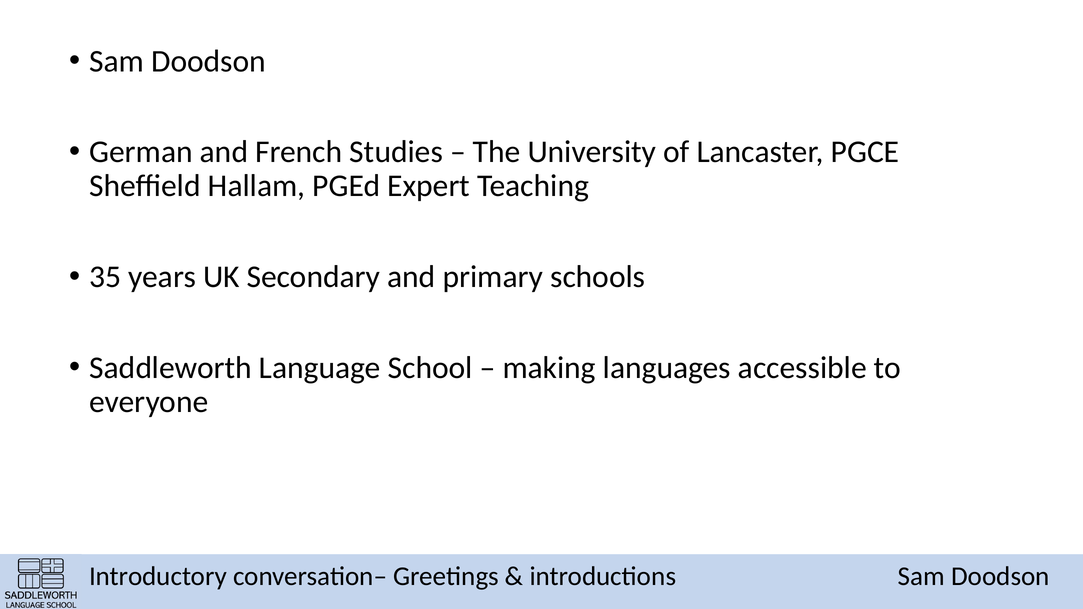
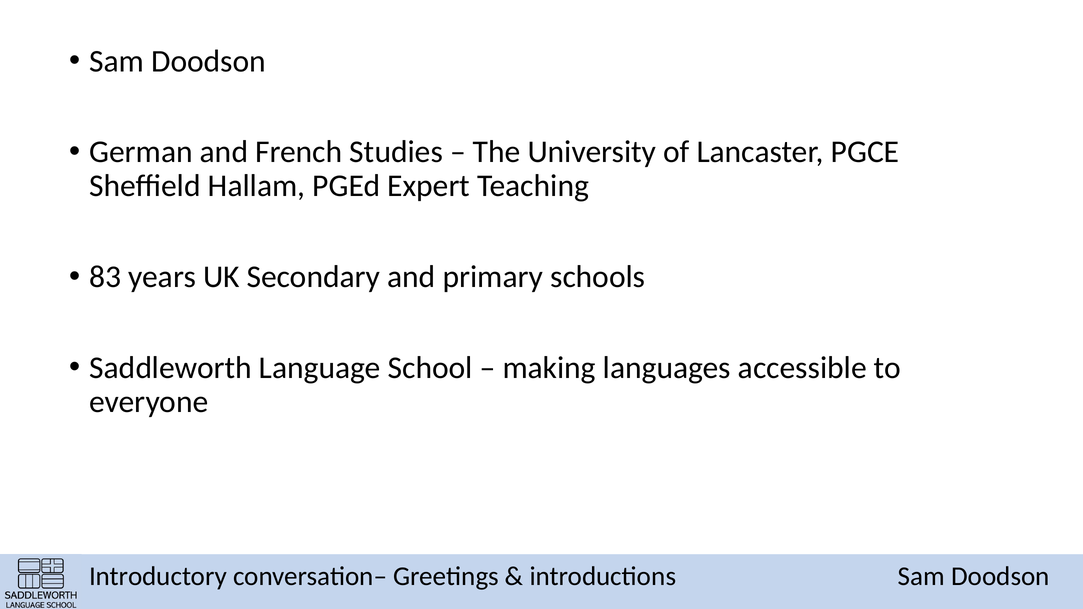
35: 35 -> 83 (105, 277)
